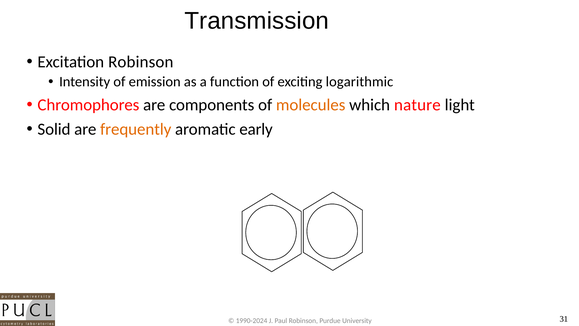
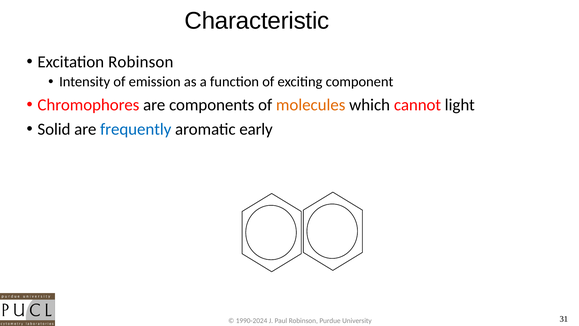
Transmission: Transmission -> Characteristic (257, 21)
logarithmic: logarithmic -> component (360, 82)
nature: nature -> cannot (417, 105)
frequently colour: orange -> blue (136, 129)
